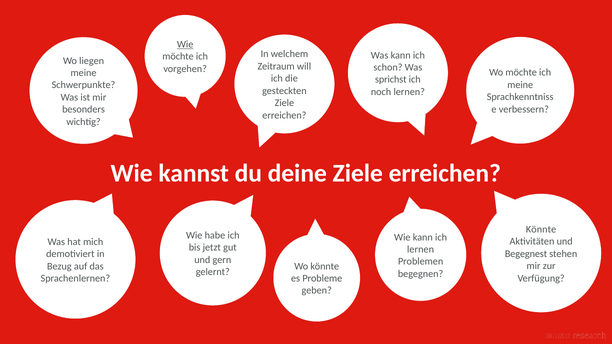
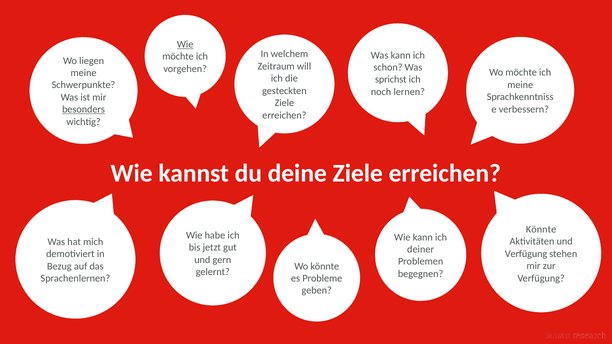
besonders underline: none -> present (84, 110)
lernen: lernen -> deiner (421, 250)
Begegnest: Begegnest -> Verfügung (526, 254)
